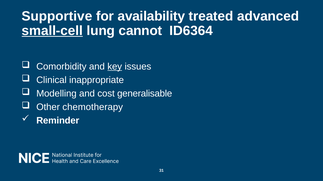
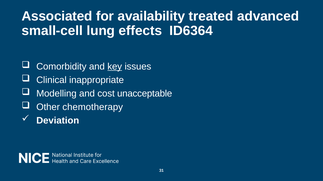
Supportive: Supportive -> Associated (57, 16)
small-cell underline: present -> none (52, 31)
cannot: cannot -> effects (140, 31)
generalisable: generalisable -> unacceptable (145, 94)
Reminder: Reminder -> Deviation (58, 121)
